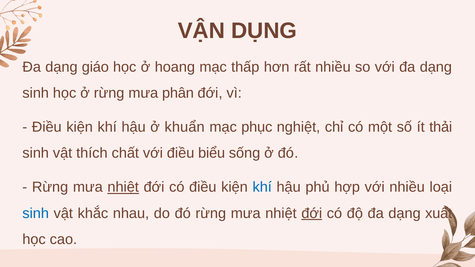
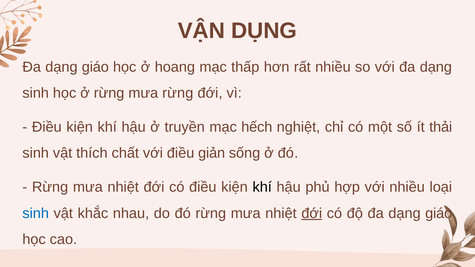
mưa phân: phân -> rừng (178, 93)
khuẩn: khuẩn -> truyền (185, 127)
phục: phục -> hếch (257, 127)
biểu: biểu -> giản (212, 153)
nhiệt underline: present -> none (123, 187)
khí colour: blue -> black (262, 187)
độ đa dạng xuất: xuất -> giáo (439, 213)
